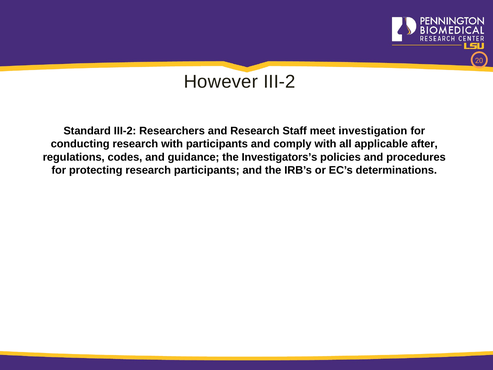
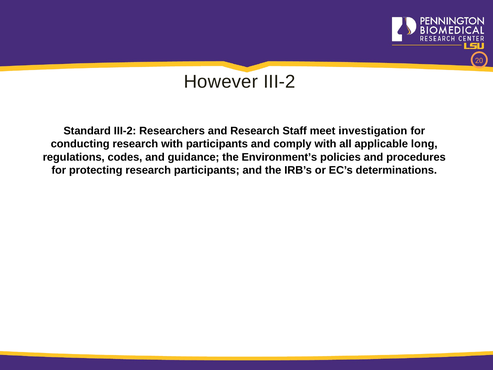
after: after -> long (424, 144)
Investigators’s: Investigators’s -> Environment’s (279, 157)
